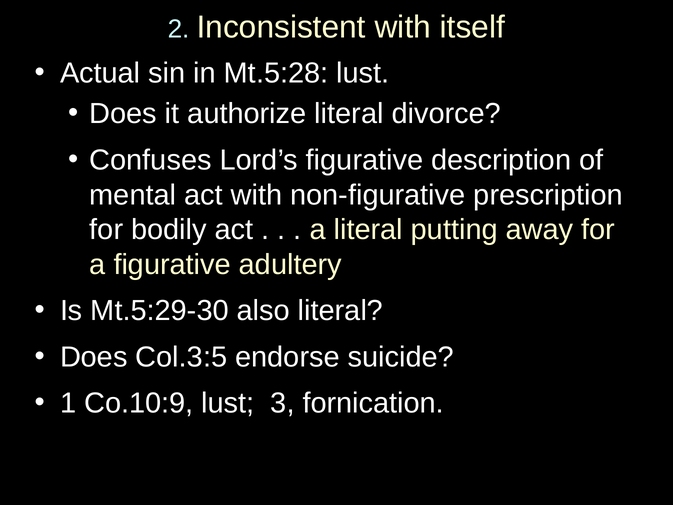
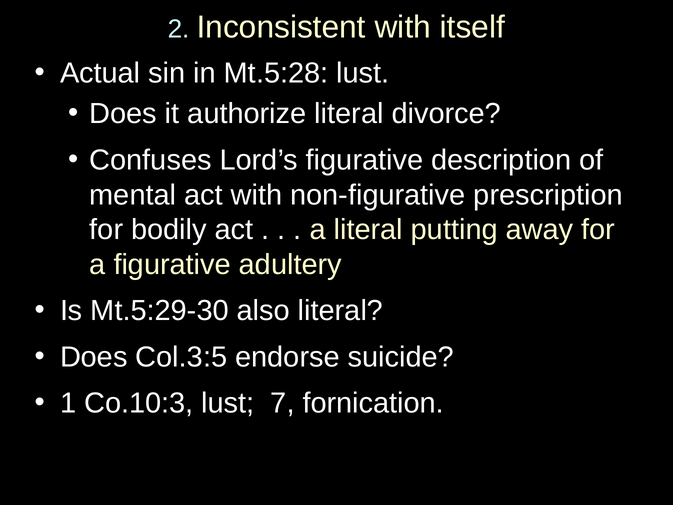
Co.10:9: Co.10:9 -> Co.10:3 (139, 403)
3: 3 -> 7 (283, 403)
